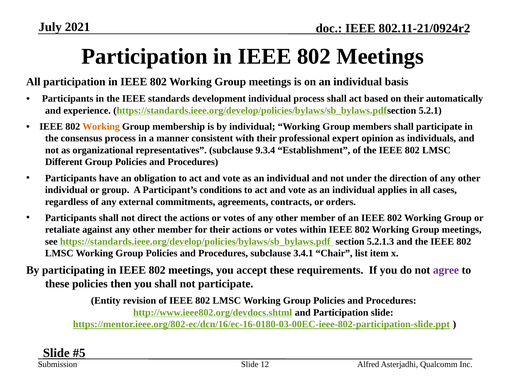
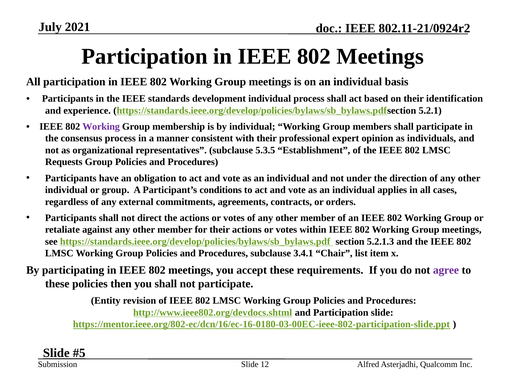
automatically: automatically -> identification (455, 99)
Working colour: orange -> purple (101, 126)
9.3.4: 9.3.4 -> 5.3.5 (265, 150)
Different: Different -> Requests (64, 162)
